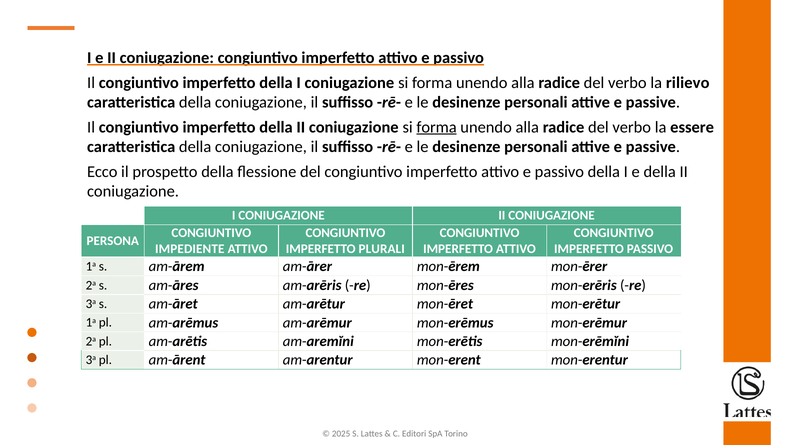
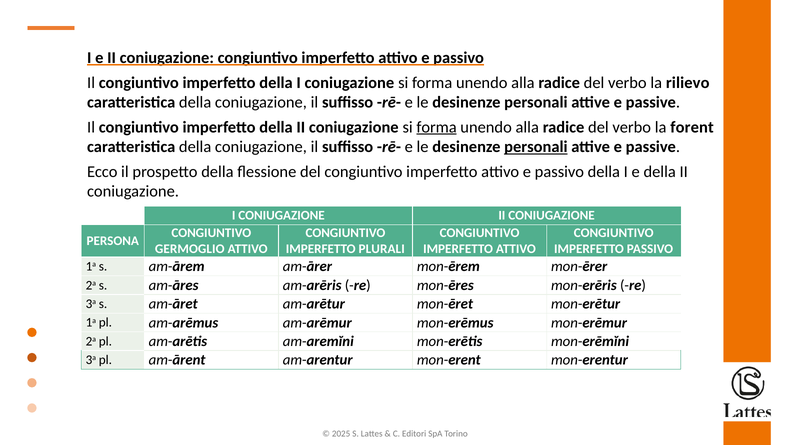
essere: essere -> forent (692, 127)
personali underline: none -> present (536, 147)
IMPEDIENTE: IMPEDIENTE -> GERMOGLIO (190, 249)
